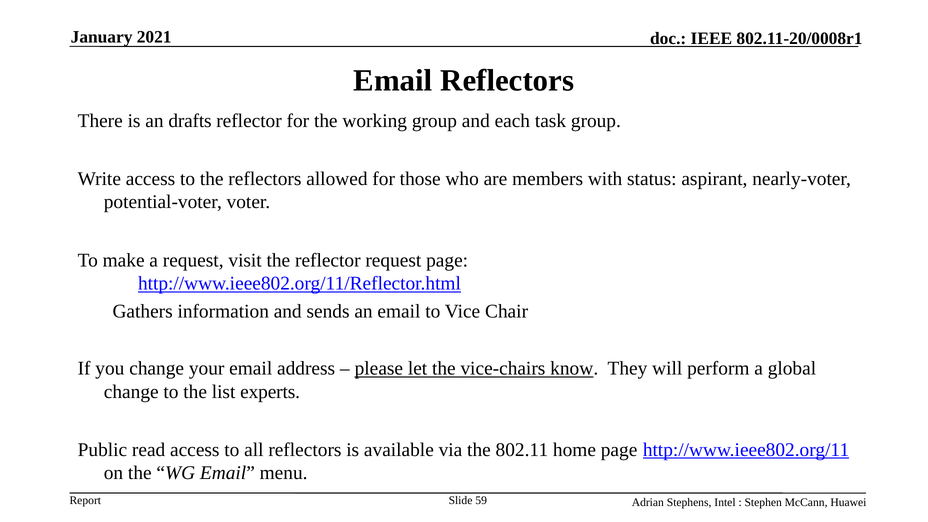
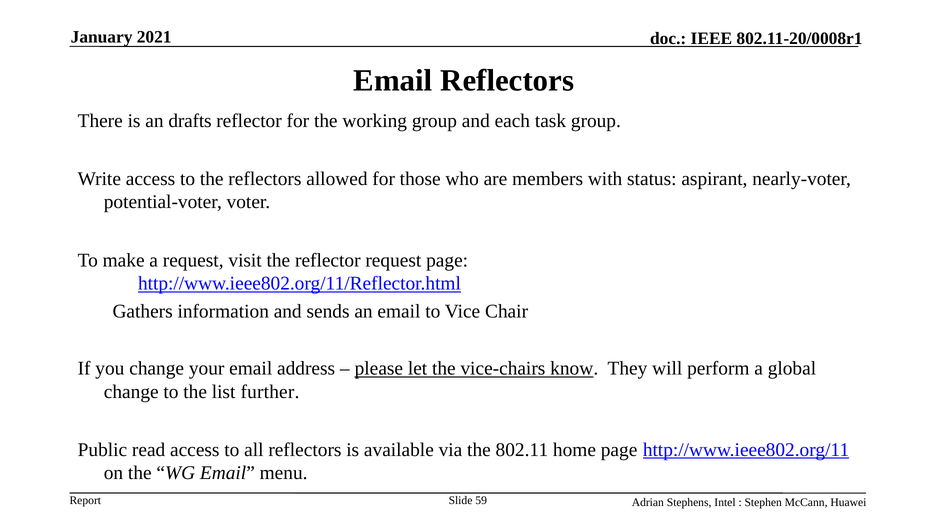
experts: experts -> further (270, 392)
